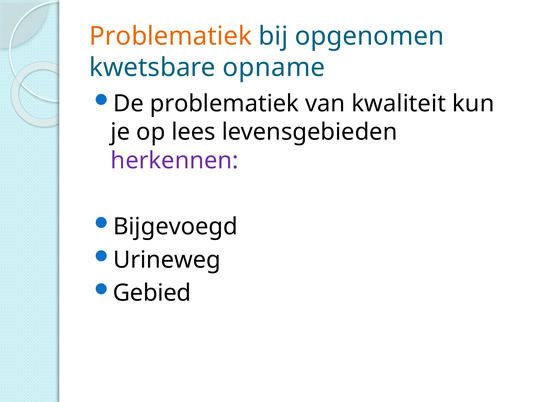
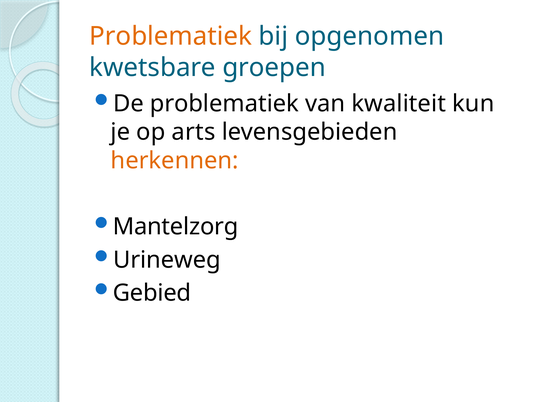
opname: opname -> groepen (274, 67)
lees: lees -> arts (194, 132)
herkennen colour: purple -> orange (175, 160)
Bijgevoegd: Bijgevoegd -> Mantelzorg (176, 226)
